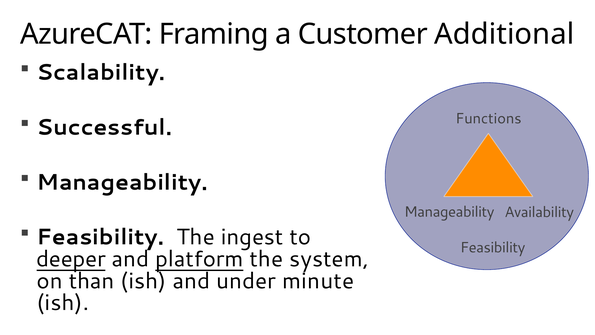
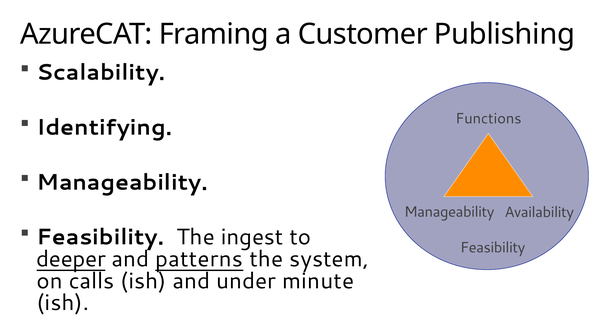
Additional: Additional -> Publishing (504, 34)
Successful: Successful -> Identifying (104, 127)
platform: platform -> patterns (199, 259)
than: than -> calls (92, 281)
